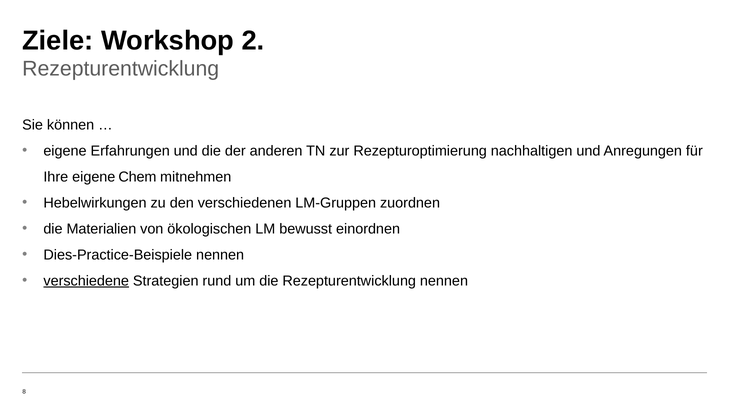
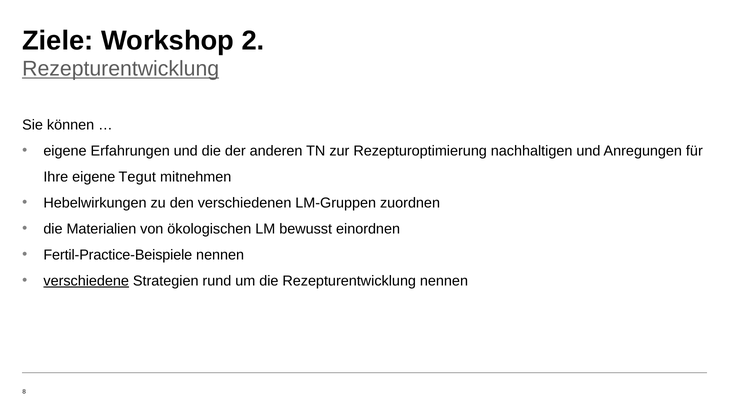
Rezepturentwicklung underline: none -> present (121, 69)
Chem: Chem -> Tegut (137, 177)
Dies-Practice-Beispiele: Dies-Practice-Beispiele -> Fertil-Practice-Beispiele (118, 255)
